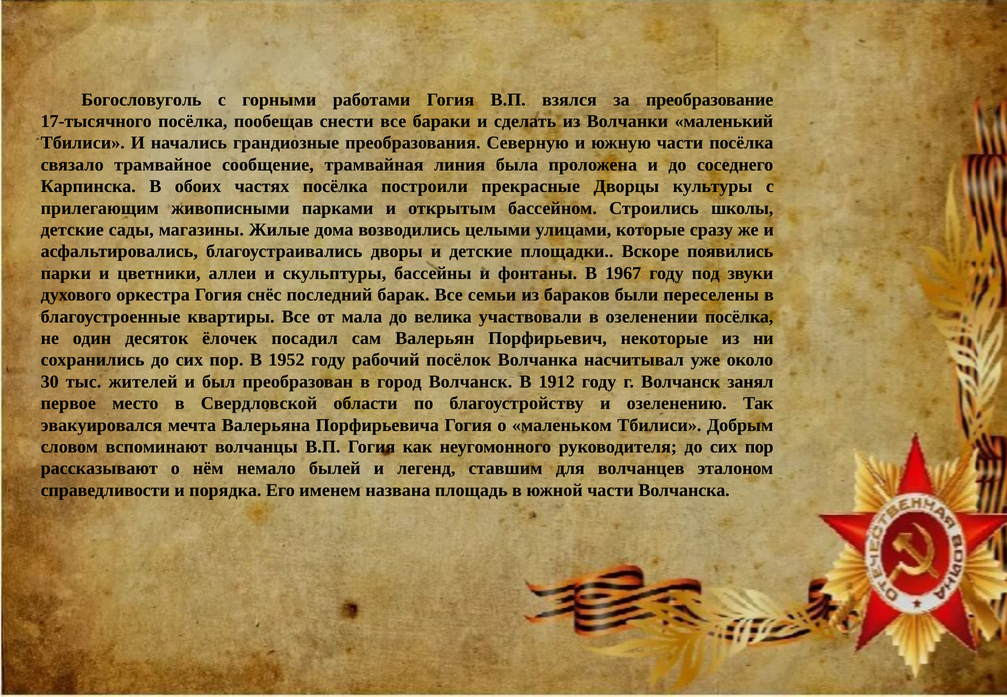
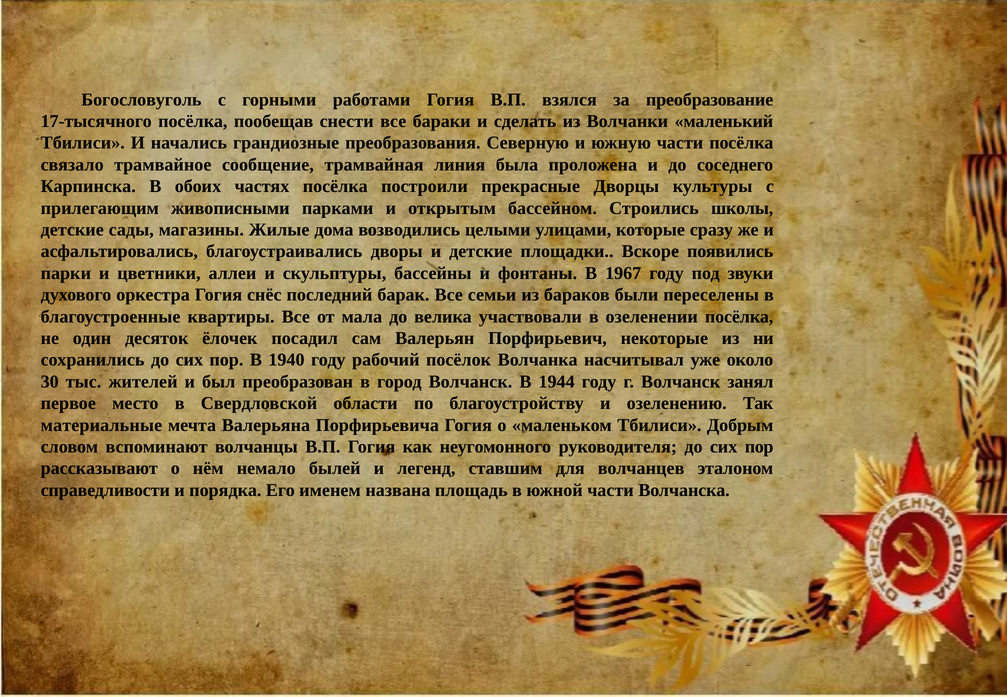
1952: 1952 -> 1940 (286, 360)
1912: 1912 -> 1944 (557, 382)
эвакуировался: эвакуировался -> материальные (101, 425)
